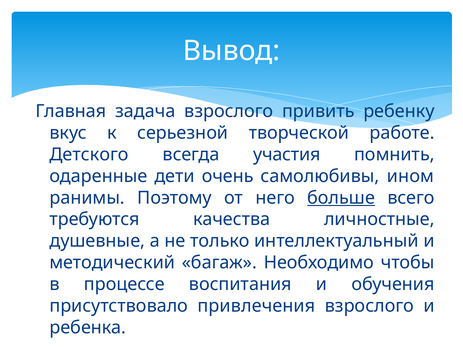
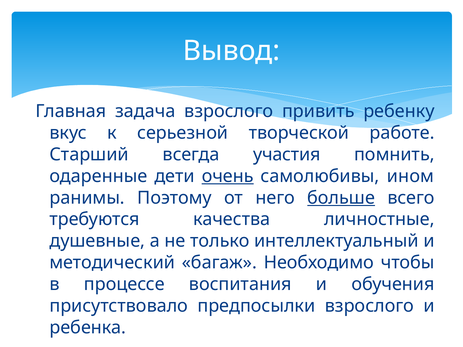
Детского: Детского -> Старший (89, 155)
очень underline: none -> present (228, 176)
привлечения: привлечения -> предпосылки (256, 306)
